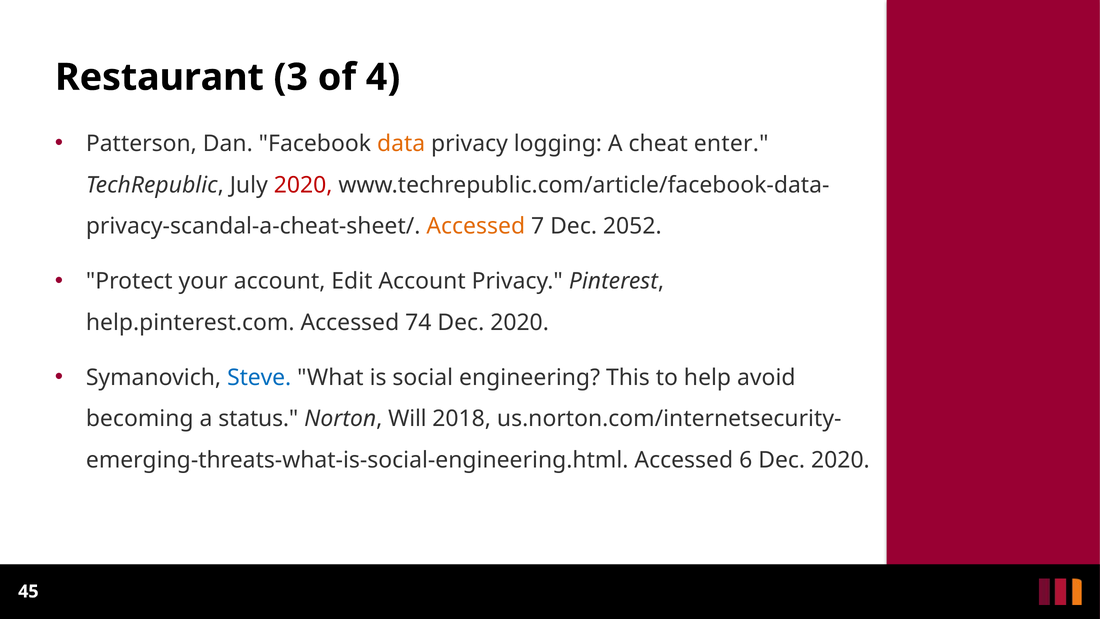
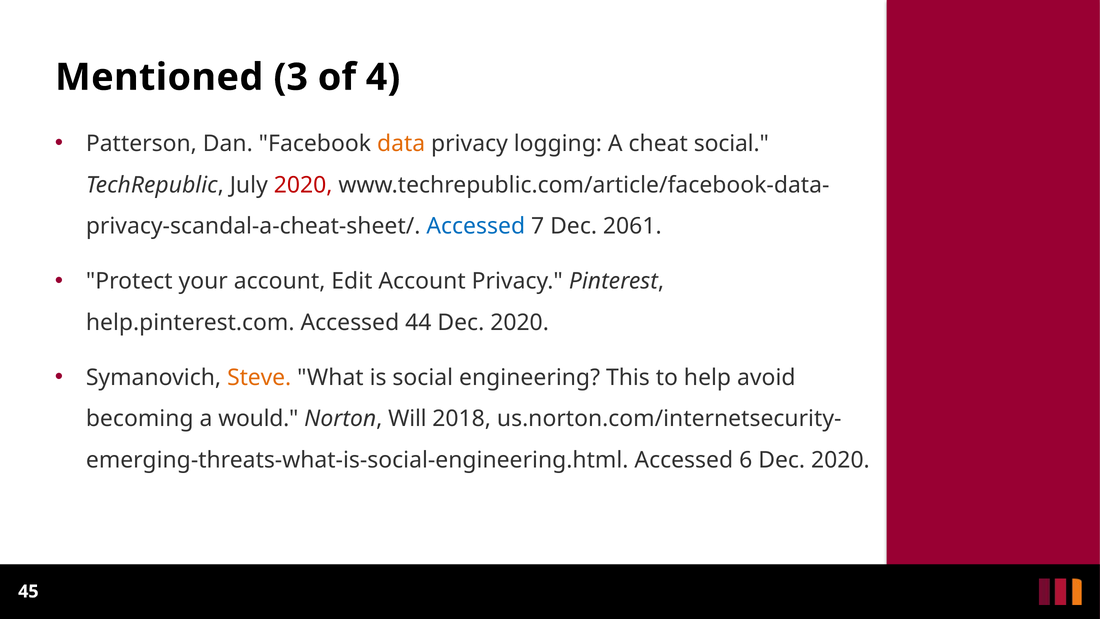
Restaurant: Restaurant -> Mentioned (159, 77)
cheat enter: enter -> social (731, 144)
Accessed colour: orange -> blue (476, 226)
2052: 2052 -> 2061 (632, 226)
74: 74 -> 44 (418, 322)
Steve colour: blue -> orange (259, 377)
status: status -> would (258, 419)
